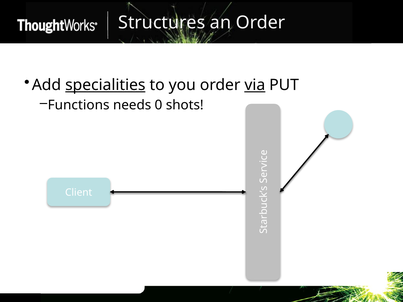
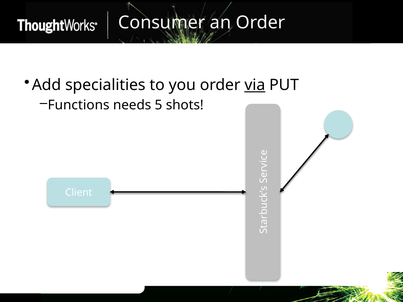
Structures: Structures -> Consumer (162, 23)
specialities underline: present -> none (105, 85)
0: 0 -> 5 (158, 105)
